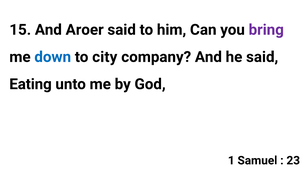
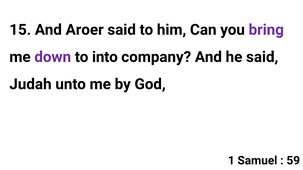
down colour: blue -> purple (53, 57)
city: city -> into (105, 57)
Eating: Eating -> Judah (30, 84)
23: 23 -> 59 (293, 161)
